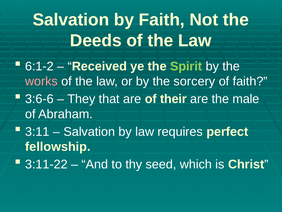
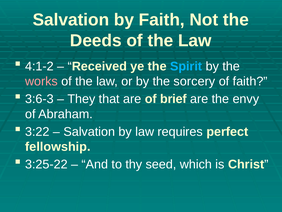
6:1-2: 6:1-2 -> 4:1-2 (39, 66)
Spirit colour: light green -> light blue (186, 66)
3:6-6: 3:6-6 -> 3:6-3 (39, 99)
their: their -> brief (173, 99)
male: male -> envy (246, 99)
3:11: 3:11 -> 3:22 (37, 131)
3:11-22: 3:11-22 -> 3:25-22 (46, 164)
